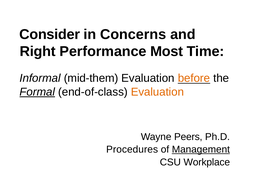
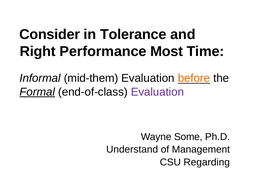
Concerns: Concerns -> Tolerance (133, 34)
Evaluation colour: orange -> purple (157, 92)
Peers: Peers -> Some (188, 137)
Procedures: Procedures -> Understand (132, 149)
Management underline: present -> none (201, 149)
Workplace: Workplace -> Regarding (207, 162)
